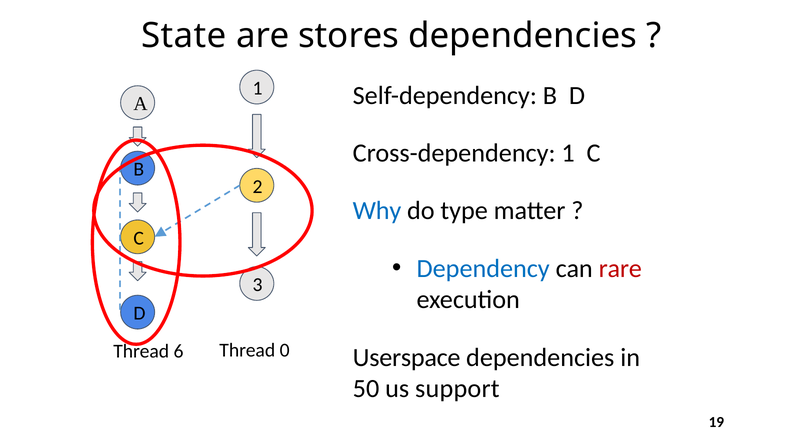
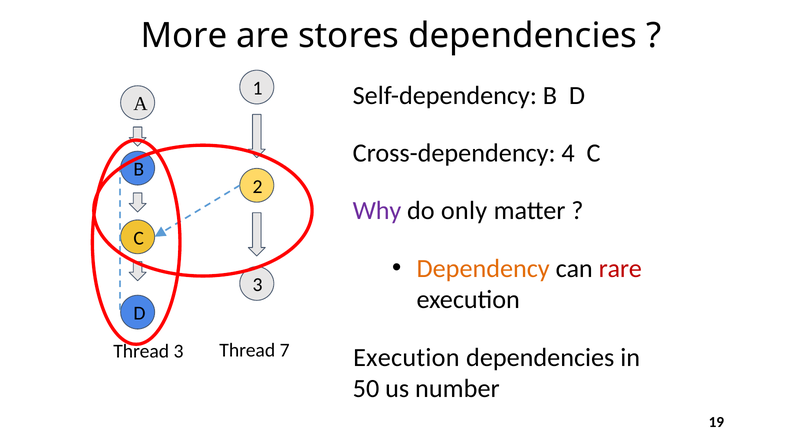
State: State -> More (184, 36)
Cross-dependency 1: 1 -> 4 (568, 153)
Why colour: blue -> purple (377, 211)
type: type -> only (464, 211)
Dependency colour: blue -> orange (483, 268)
6: 6 -> 3 (179, 351)
0: 0 -> 7 (285, 350)
Userspace: Userspace -> Execution (406, 358)
support: support -> number (457, 389)
